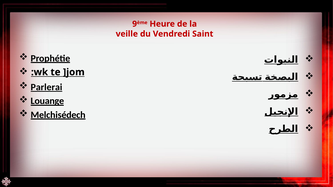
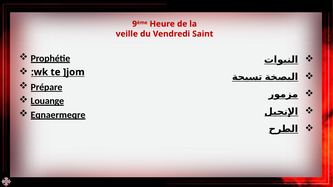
Parlerai: Parlerai -> Prépare (47, 87)
Melchisédech: Melchisédech -> Eqnaermeqre (58, 115)
